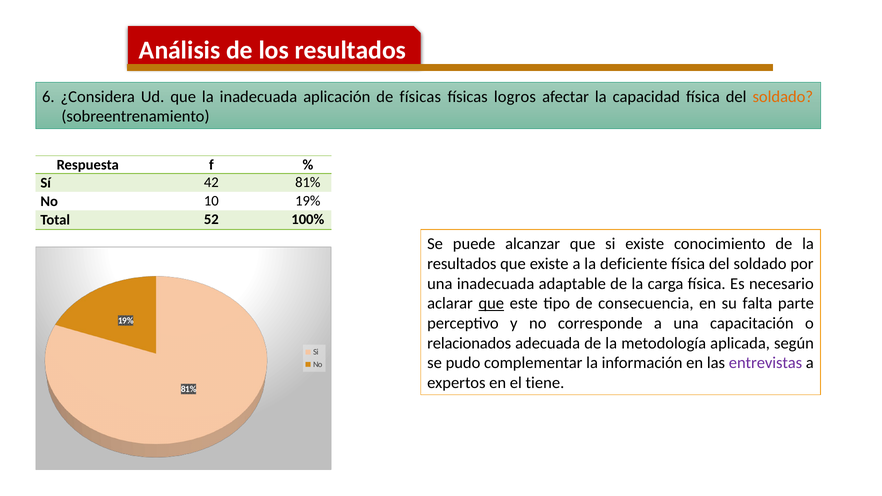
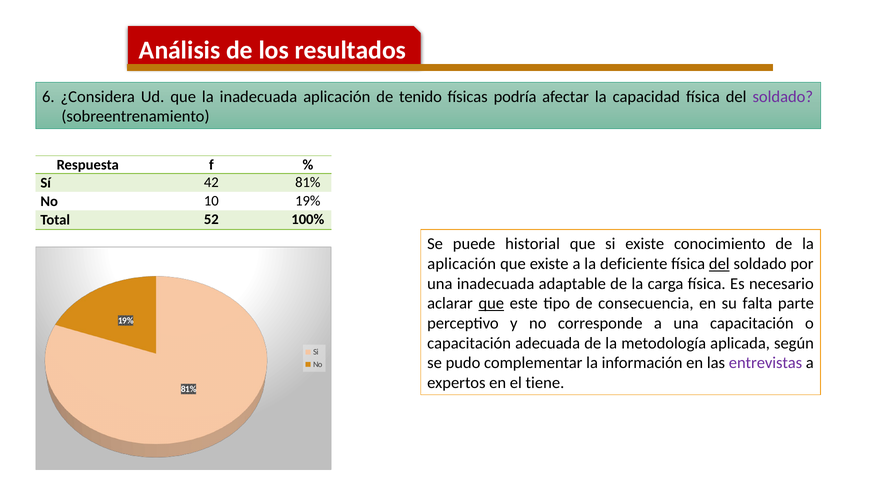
de físicas: físicas -> tenido (420, 97)
logros: logros -> podría (515, 97)
soldado colour: orange -> purple (783, 97)
alcanzar: alcanzar -> historial (533, 244)
resultados: resultados -> aplicación (462, 264)
del underline: none -> present (719, 264)
relacionados: relacionados -> capacitación (469, 343)
